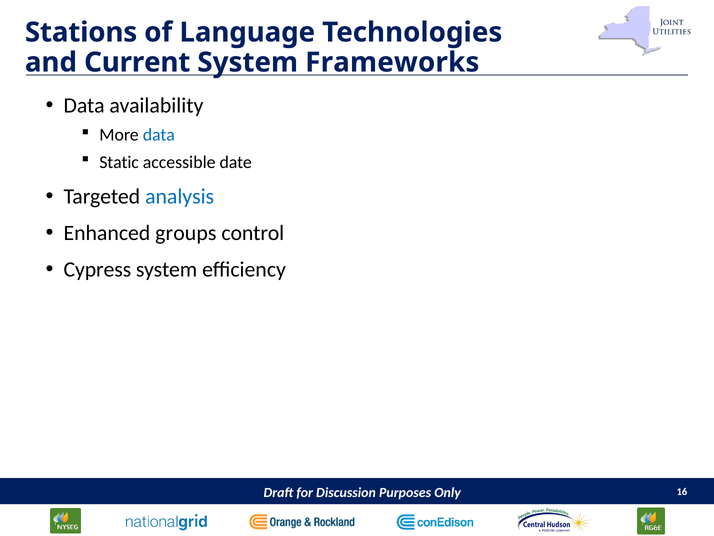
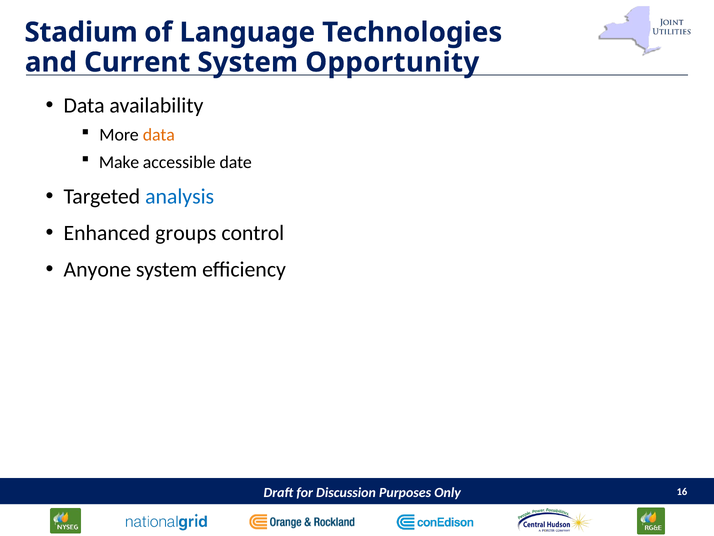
Stations: Stations -> Stadium (81, 32)
Frameworks: Frameworks -> Opportunity (392, 62)
data colour: blue -> orange (159, 135)
Static: Static -> Make (119, 162)
Cypress: Cypress -> Anyone (97, 269)
